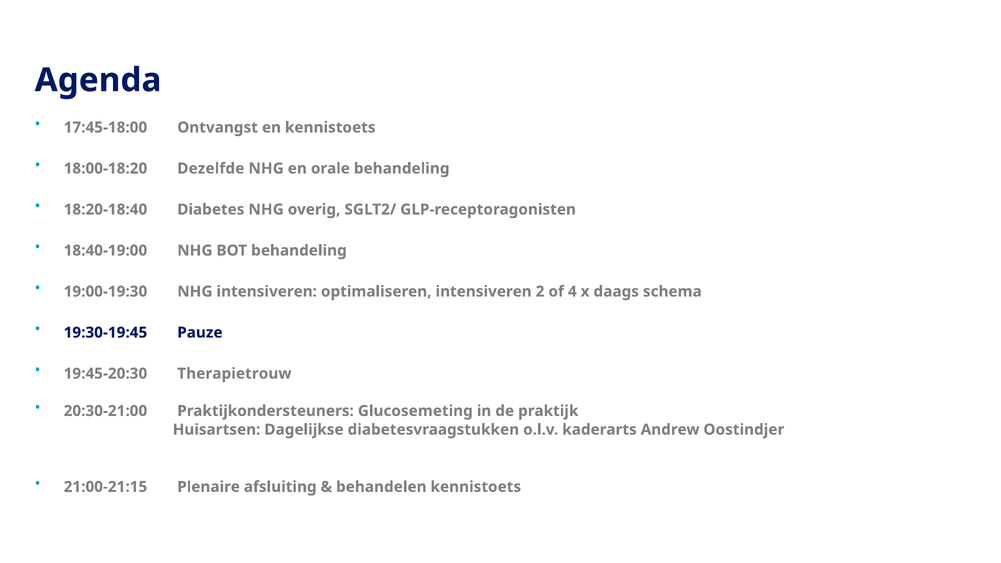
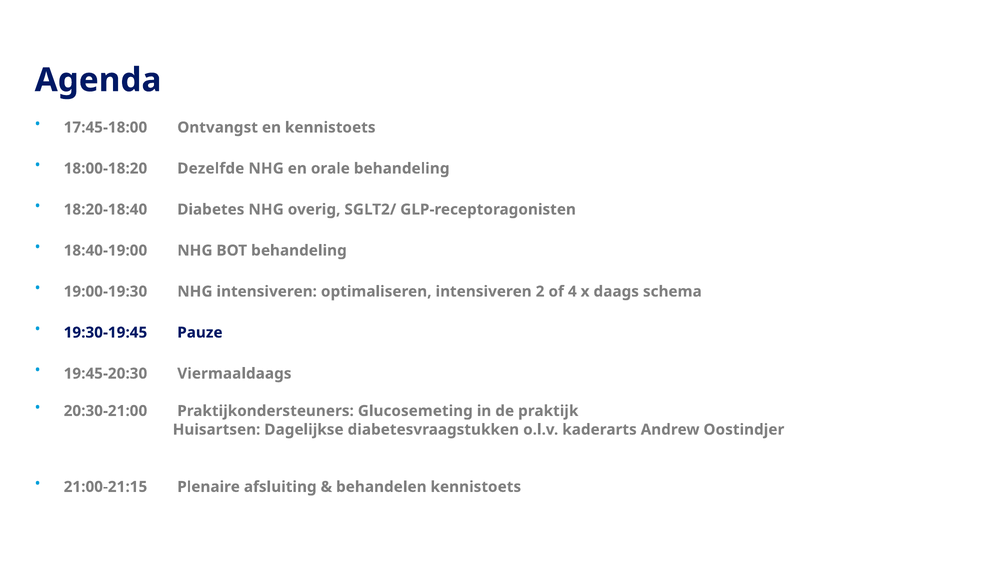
Therapietrouw: Therapietrouw -> Viermaaldaags (234, 374)
